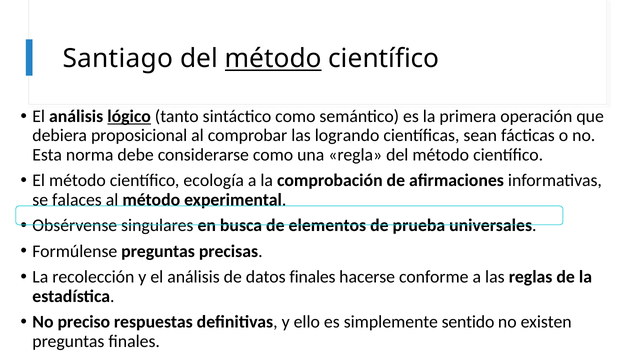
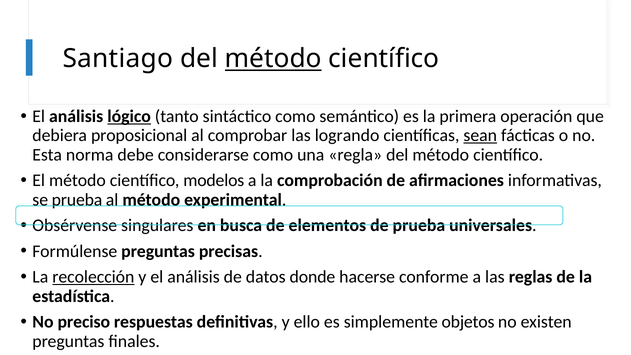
sean underline: none -> present (480, 136)
ecología: ecología -> modelos (214, 180)
se falaces: falaces -> prueba (77, 200)
recolección underline: none -> present (93, 277)
datos finales: finales -> donde (312, 277)
sentido: sentido -> objetos (468, 322)
